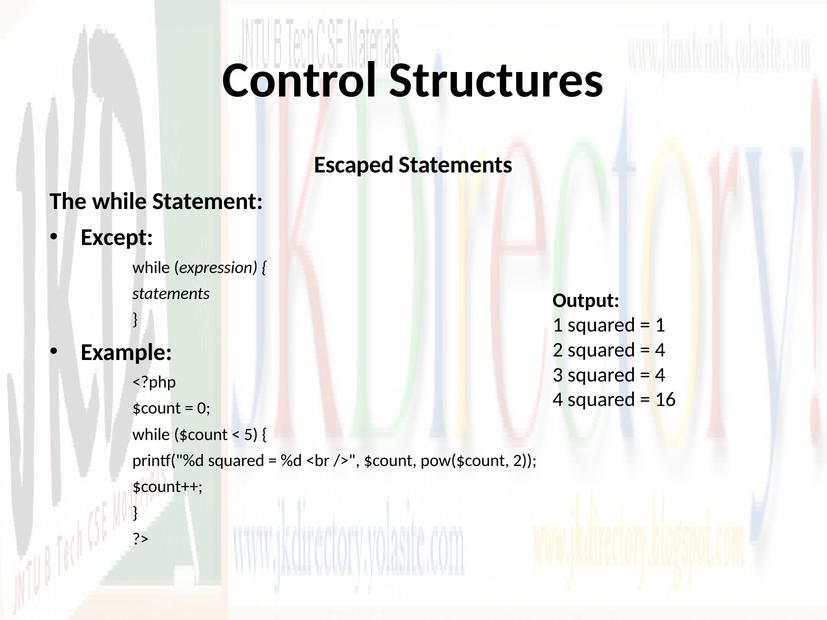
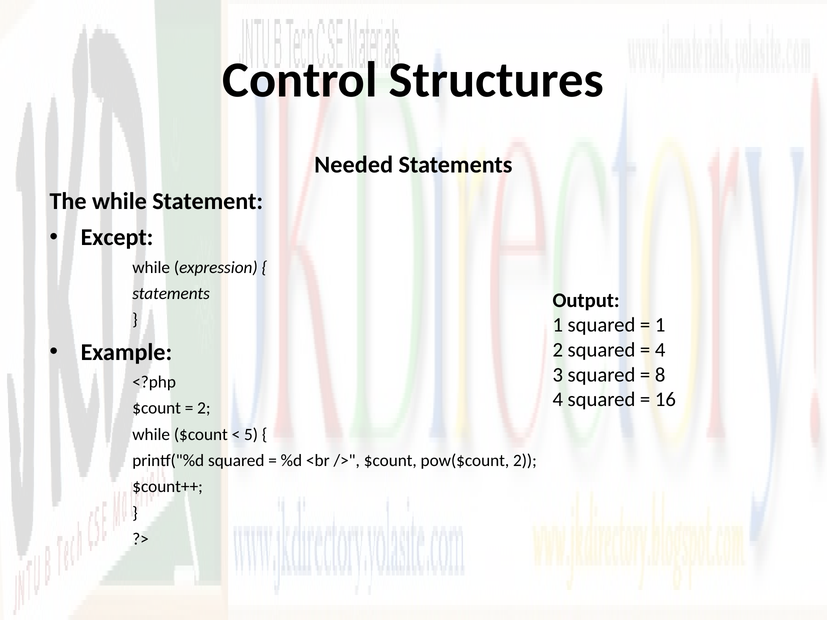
Escaped: Escaped -> Needed (354, 165)
4: 4 -> 8 (660, 375)
0: 0 -> 2 (204, 408)
